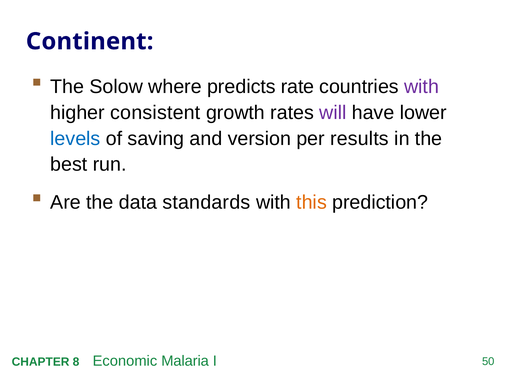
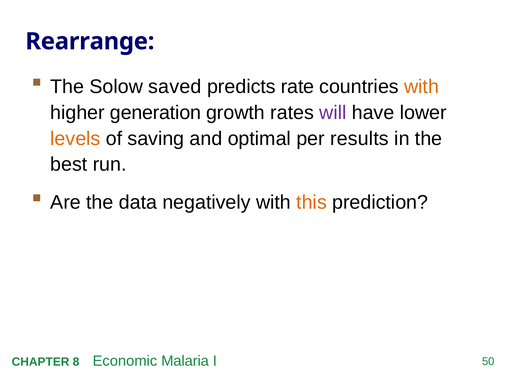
Continent: Continent -> Rearrange (90, 41)
where: where -> saved (175, 87)
with colour: purple -> orange (422, 87)
consistent: consistent -> generation (156, 113)
levels colour: blue -> orange (75, 138)
version: version -> optimal (259, 138)
standards: standards -> negatively (207, 202)
